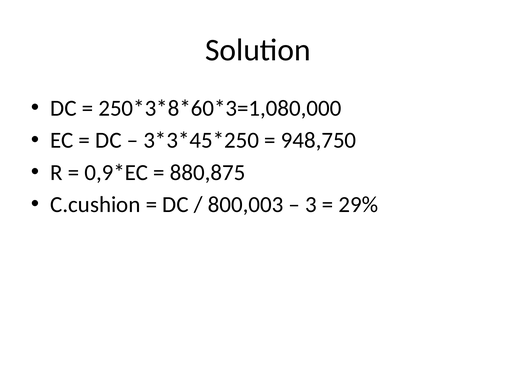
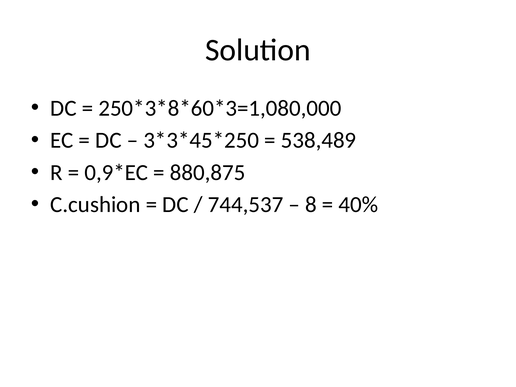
948,750: 948,750 -> 538,489 (319, 140)
800,003: 800,003 -> 744,537 (246, 205)
3: 3 -> 8 (311, 205)
29%: 29% -> 40% (358, 205)
